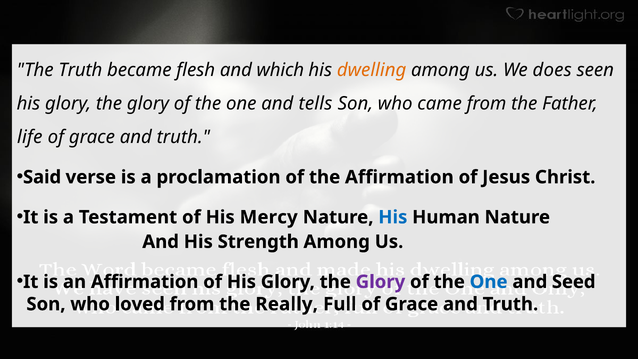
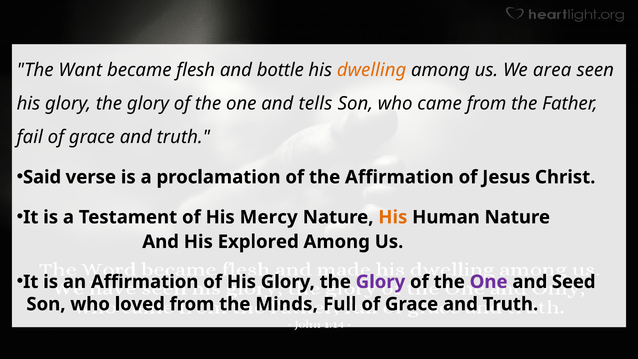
The Truth: Truth -> Want (80, 70)
which: which -> bottle (280, 70)
does: does -> area (552, 70)
life: life -> fail (30, 137)
His colour: blue -> orange (393, 217)
Strength: Strength -> Explored (258, 242)
One colour: blue -> purple (489, 282)
Really: Really -> Minds (287, 304)
